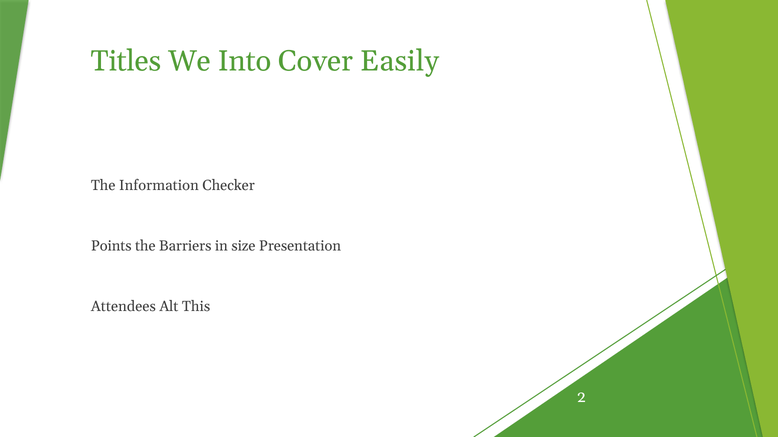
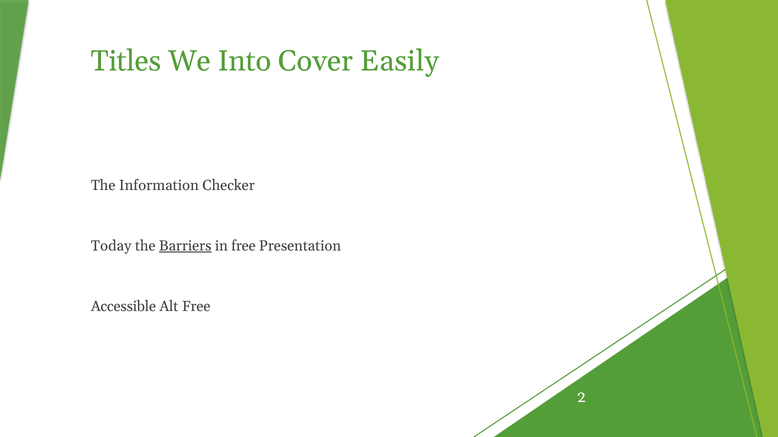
Points: Points -> Today (111, 246)
Barriers underline: none -> present (185, 246)
in size: size -> free (244, 246)
Attendees: Attendees -> Accessible (123, 307)
Alt This: This -> Free (196, 307)
